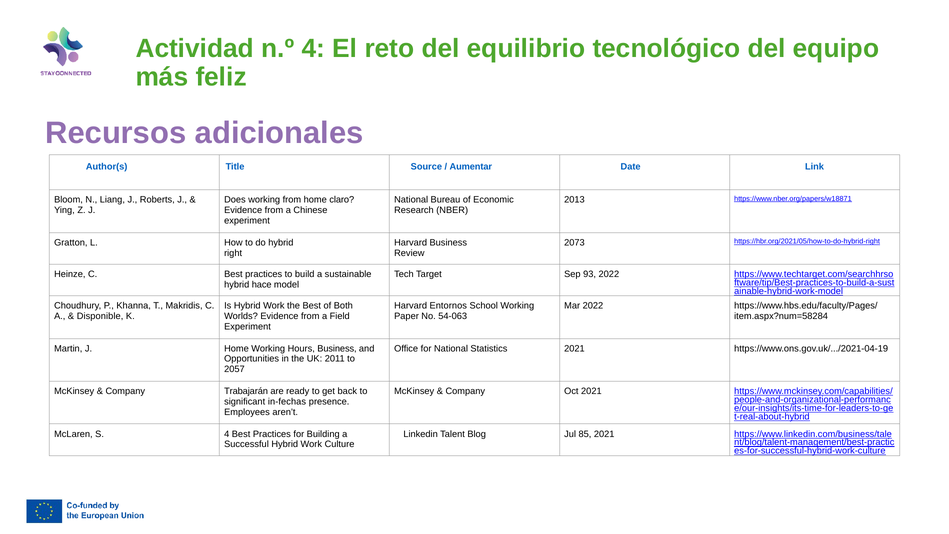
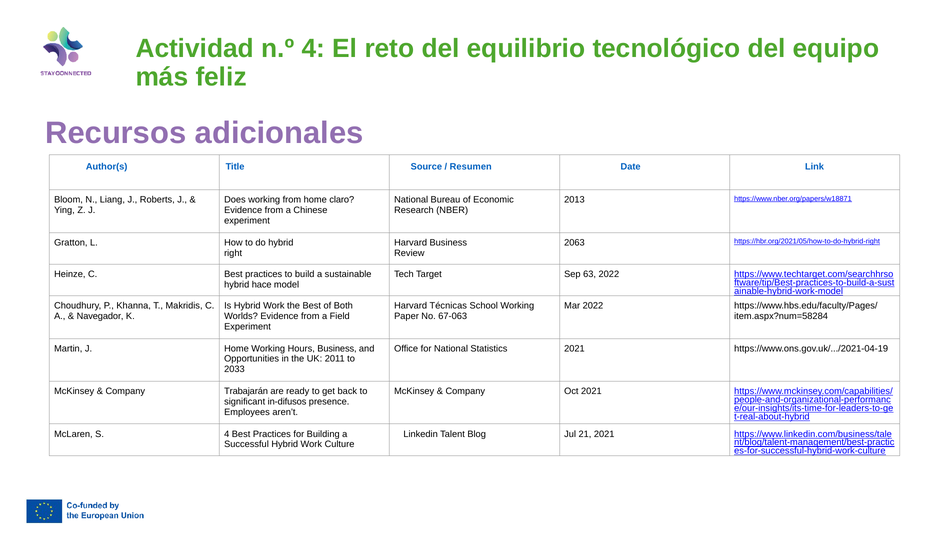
Aumentar: Aumentar -> Resumen (471, 166)
2073: 2073 -> 2063 (574, 242)
93: 93 -> 63 (590, 274)
Entornos: Entornos -> Técnicas (448, 306)
Disponible: Disponible -> Navegador (100, 316)
54-063: 54-063 -> 67-063 (453, 316)
2057: 2057 -> 2033 (234, 369)
in-fechas: in-fechas -> in-difusos (287, 402)
85: 85 -> 21 (585, 434)
